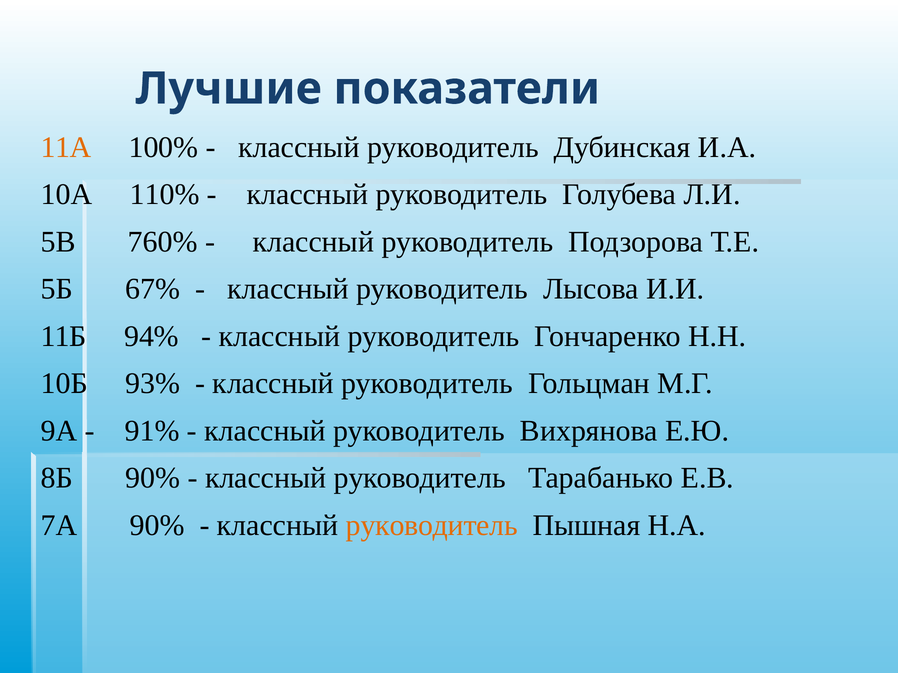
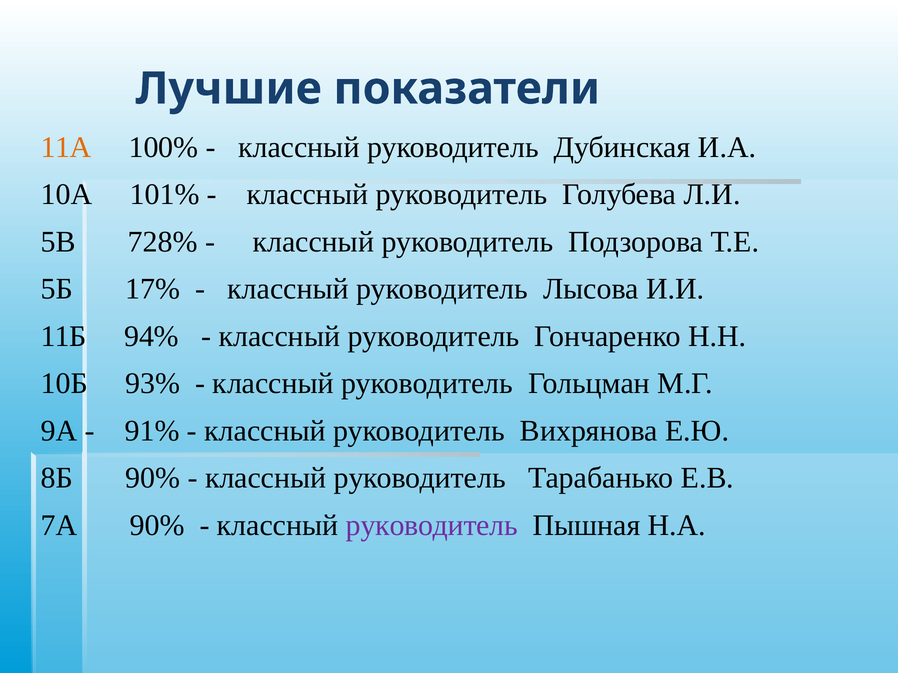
110%: 110% -> 101% (165, 195)
760%: 760% -> 728% (163, 242)
67%: 67% -> 17% (153, 289)
руководитель colour: orange -> purple (432, 526)
